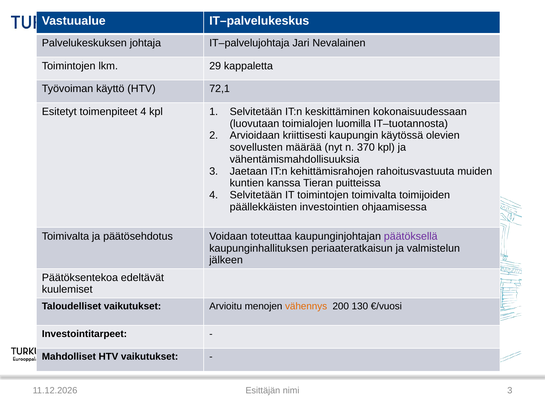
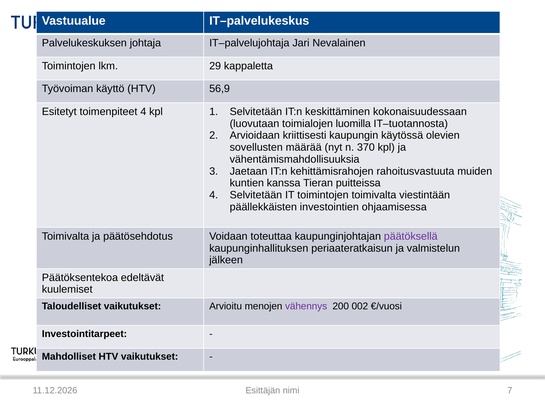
72,1: 72,1 -> 56,9 (220, 89)
toimijoiden: toimijoiden -> viestintään (425, 195)
vähennys colour: orange -> purple (306, 306)
130: 130 -> 002 (360, 306)
nimi 3: 3 -> 7 (510, 390)
